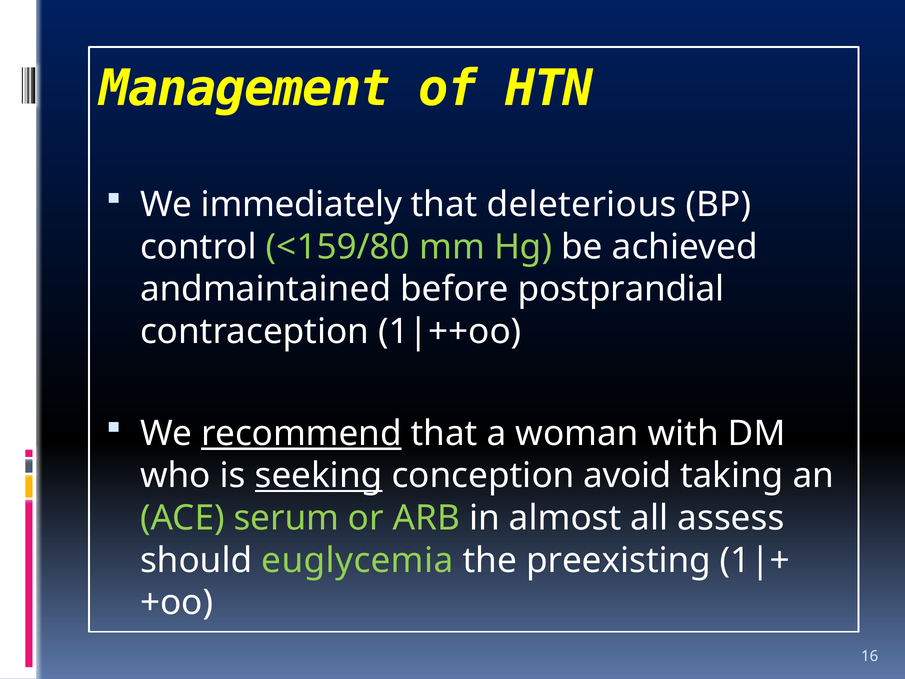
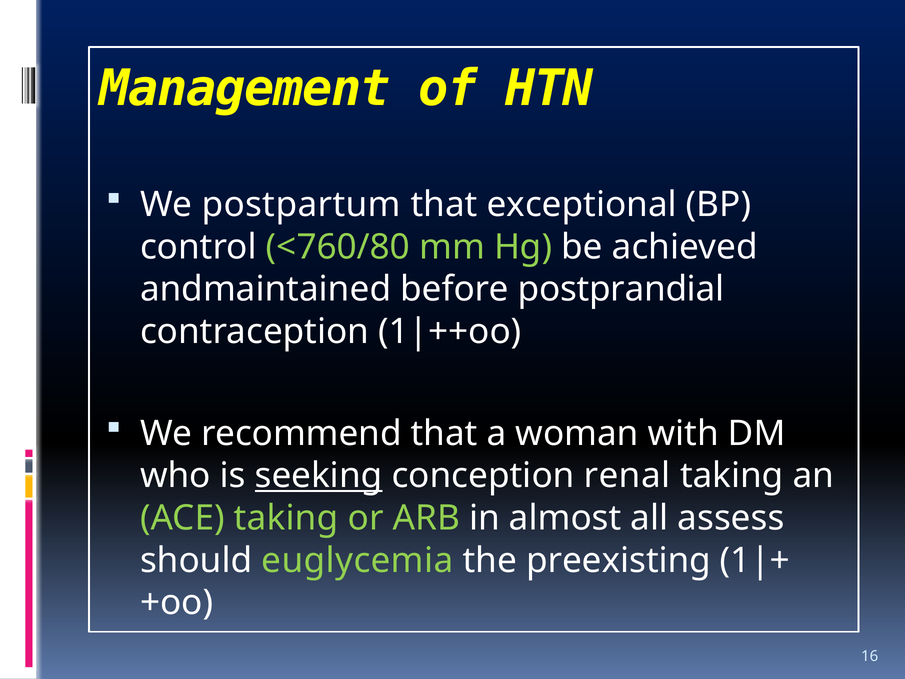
immediately: immediately -> postpartum (301, 205)
deleterious: deleterious -> exceptional (582, 205)
<159/80: <159/80 -> <760/80 (338, 247)
recommend underline: present -> none (301, 433)
avoid: avoid -> renal (627, 476)
ACE serum: serum -> taking (286, 518)
